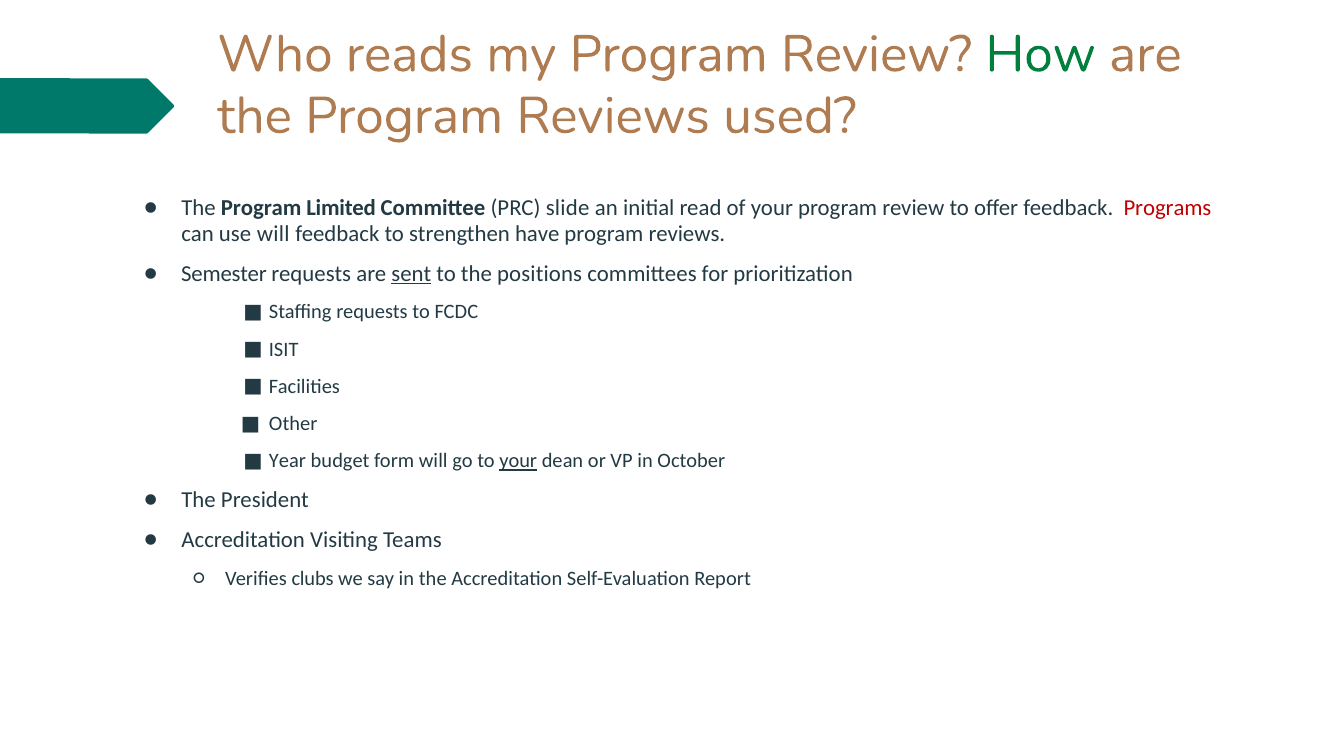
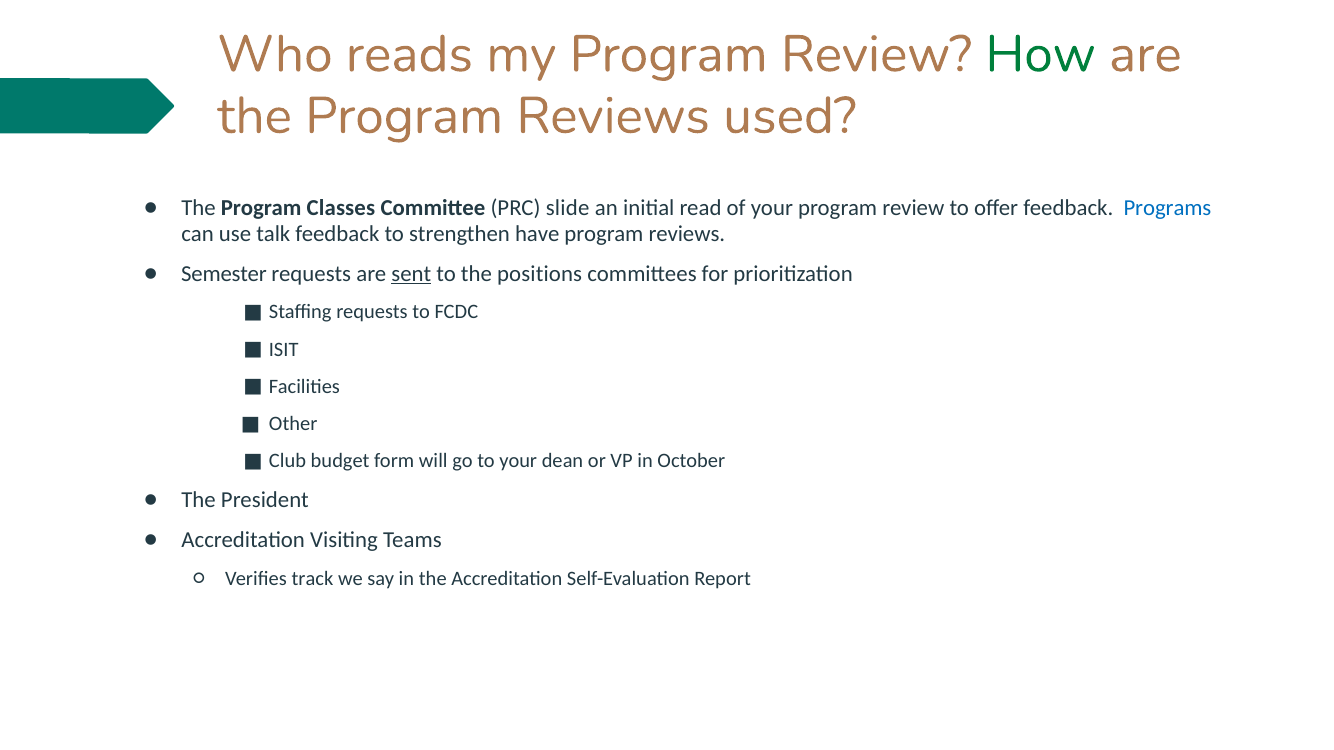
Limited: Limited -> Classes (341, 208)
Programs colour: red -> blue (1167, 208)
use will: will -> talk (273, 234)
Year: Year -> Club (288, 461)
your underline: present -> none (518, 461)
clubs: clubs -> track (312, 579)
